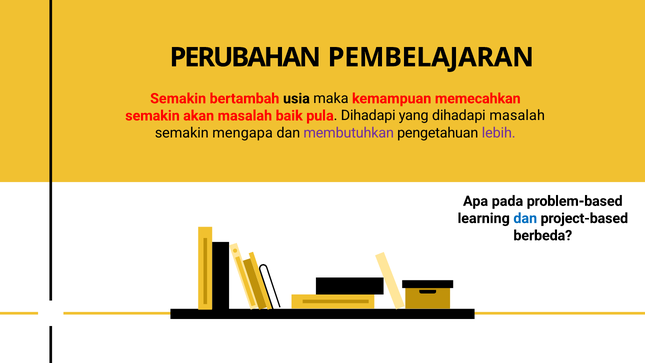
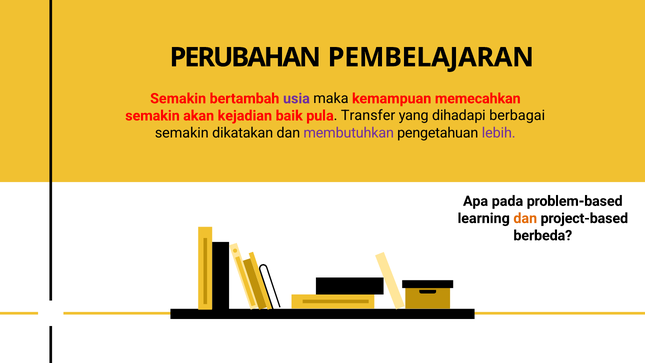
usia colour: black -> purple (296, 98)
akan masalah: masalah -> kejadian (245, 116)
pula Dihadapi: Dihadapi -> Transfer (368, 116)
dihadapi masalah: masalah -> berbagai (517, 116)
mengapa: mengapa -> dikatakan (243, 133)
dan colour: blue -> orange (525, 218)
